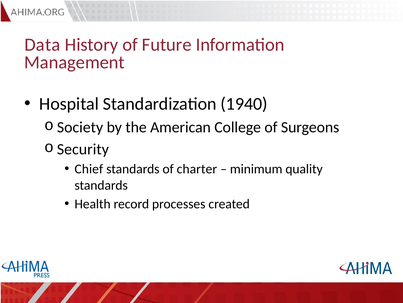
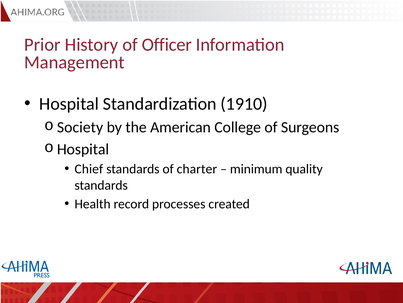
Data: Data -> Prior (42, 45)
Future: Future -> Officer (167, 45)
1940: 1940 -> 1910 (244, 104)
Security: Security -> Hospital (83, 149)
